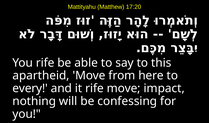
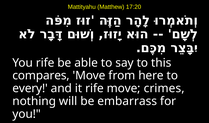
apartheid: apartheid -> compares (41, 75)
impact: impact -> crimes (164, 88)
confessing: confessing -> embarrass (127, 101)
